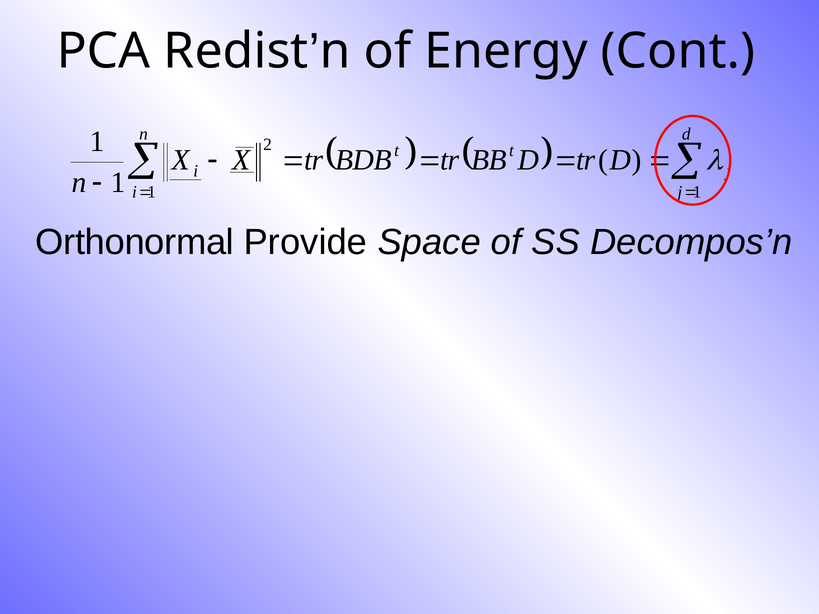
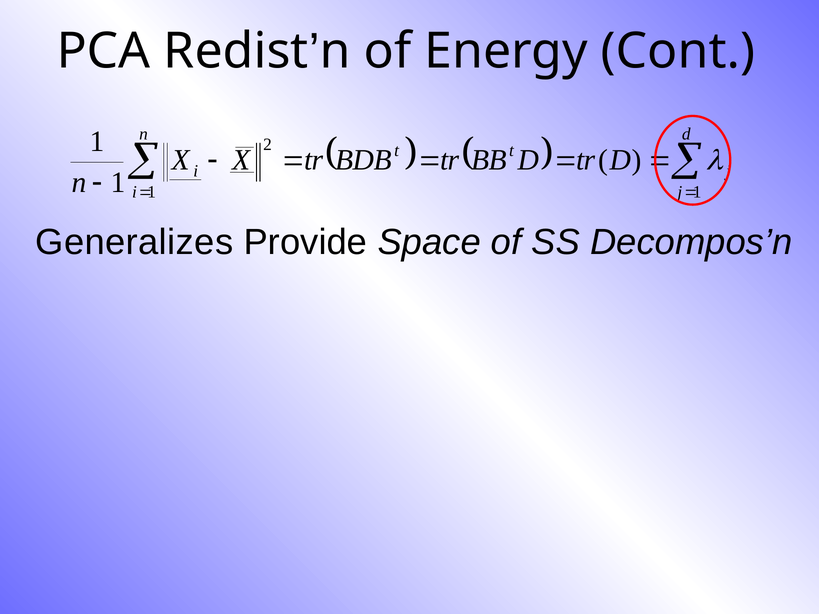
Orthonormal: Orthonormal -> Generalizes (134, 242)
